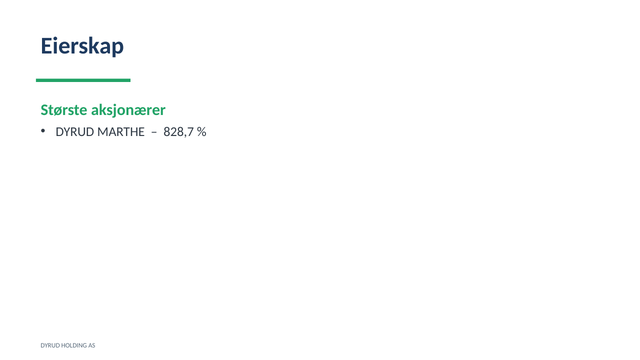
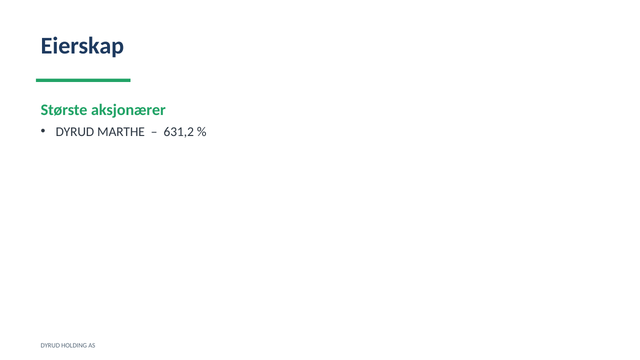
828,7: 828,7 -> 631,2 (179, 132)
